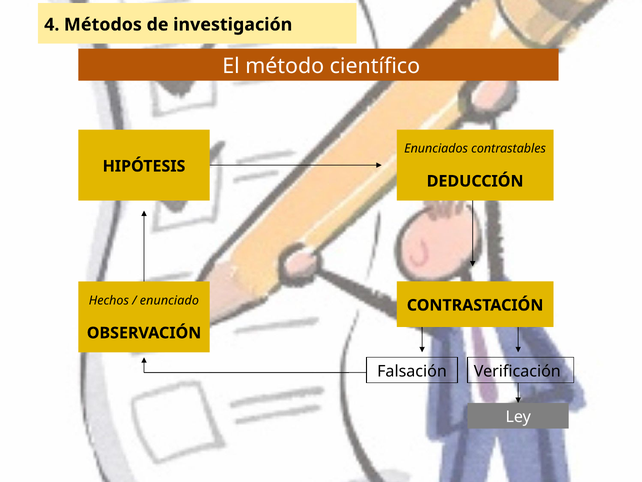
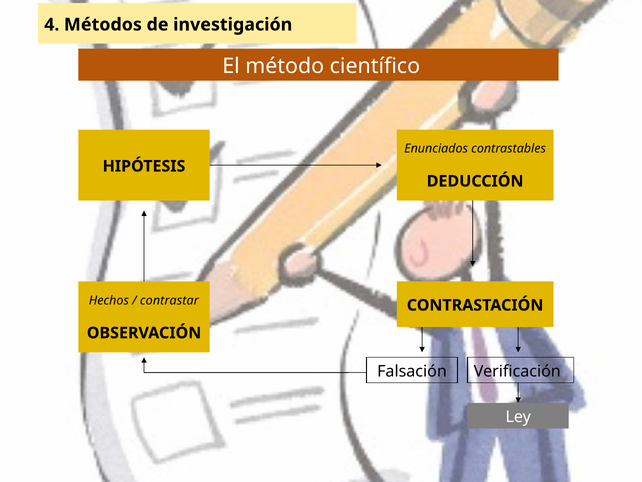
enunciado: enunciado -> contrastar (169, 300)
